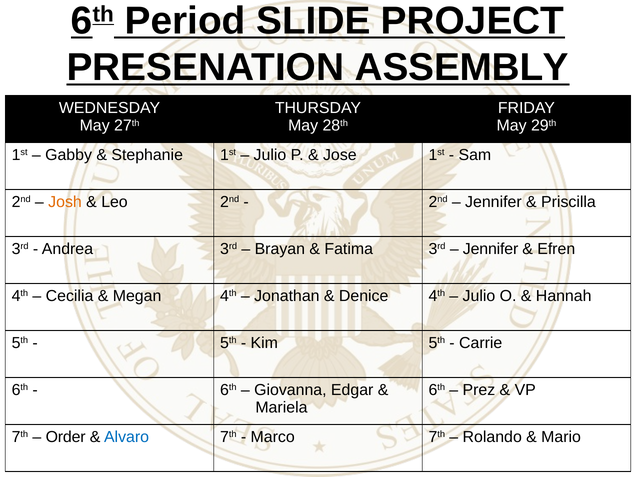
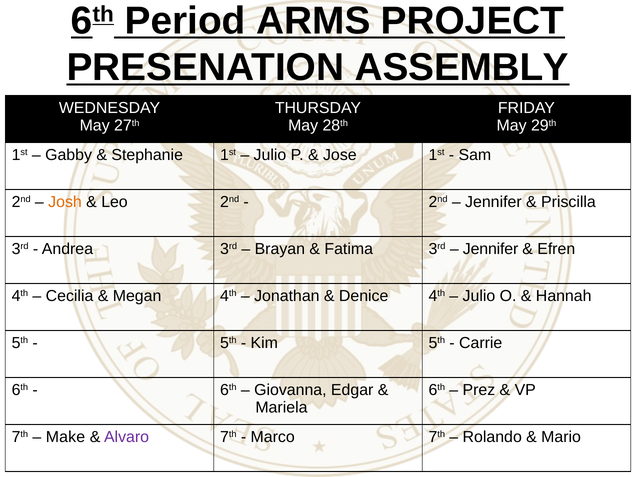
SLIDE: SLIDE -> ARMS (313, 21)
Order: Order -> Make (65, 437)
Alvaro colour: blue -> purple (127, 437)
